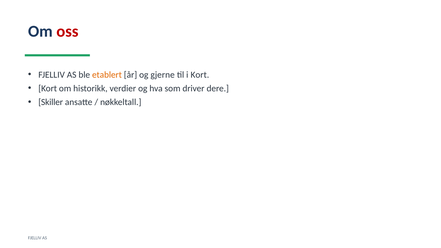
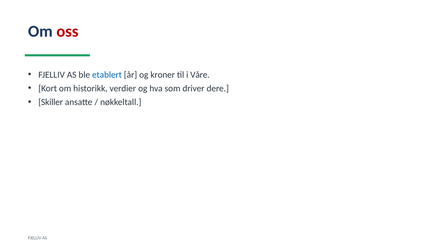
etablert colour: orange -> blue (107, 75)
gjerne: gjerne -> kroner (163, 75)
i Kort: Kort -> Våre (200, 75)
